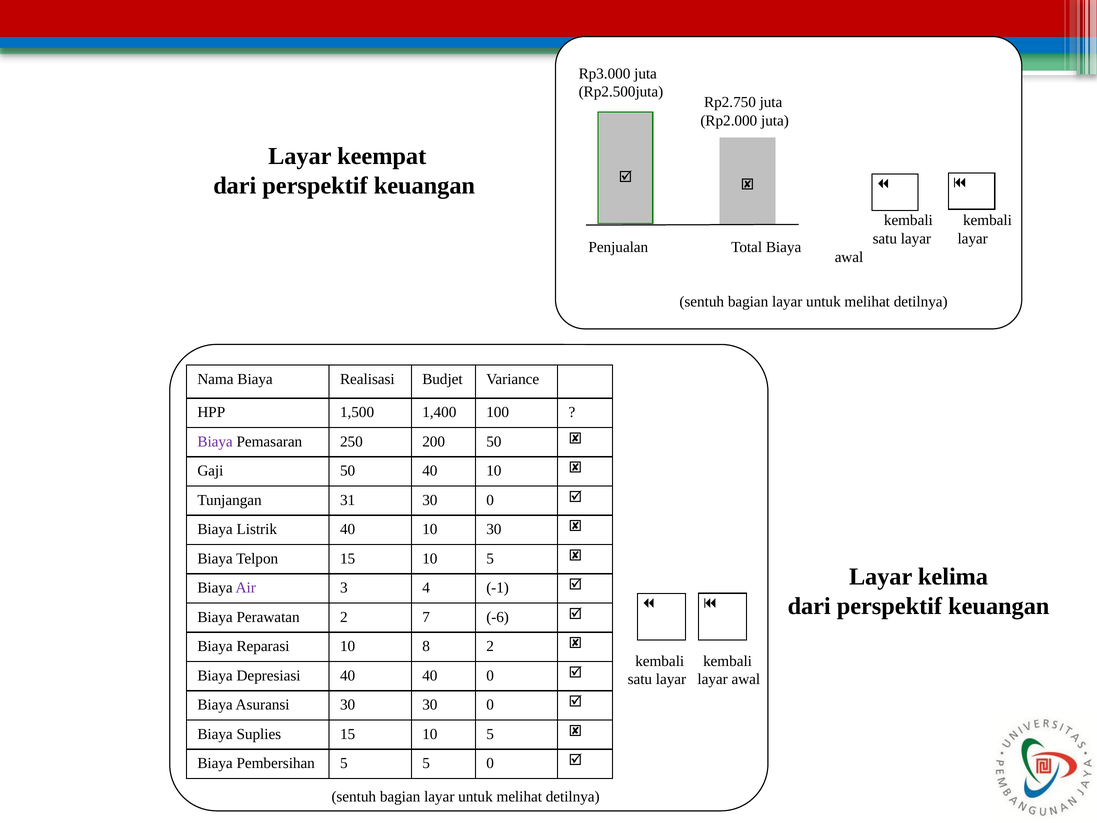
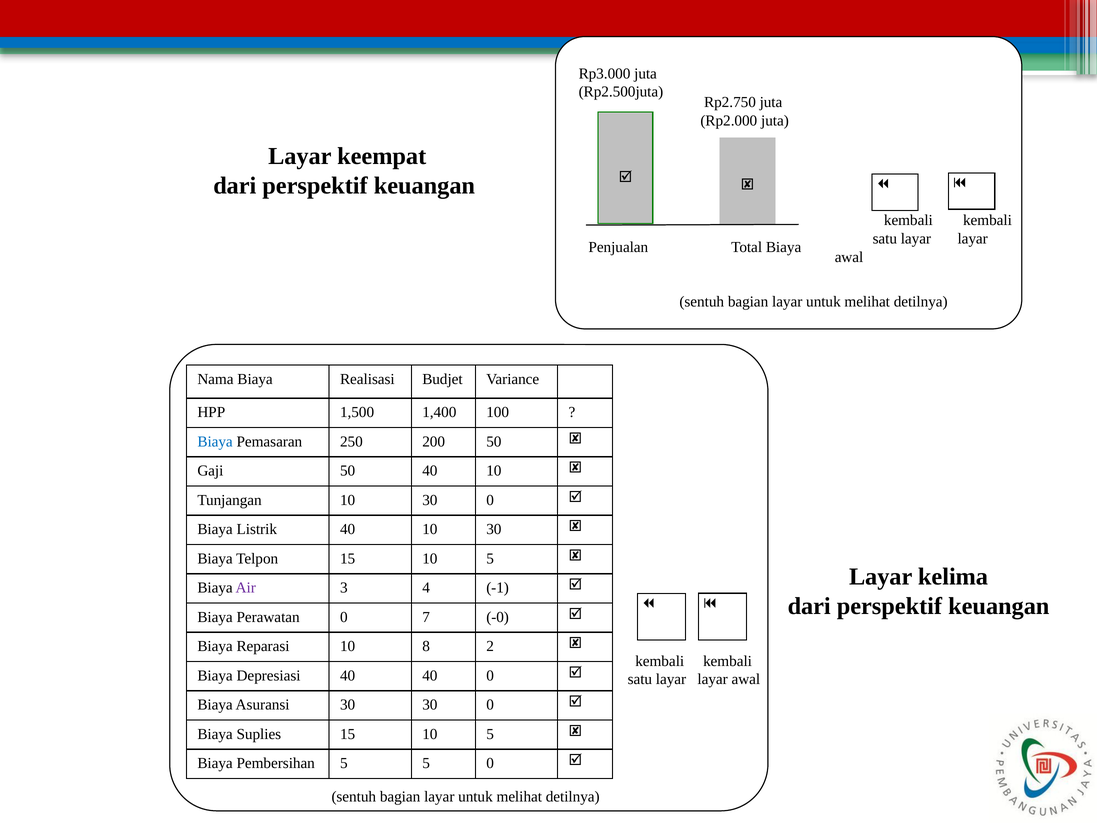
Biaya colour: purple -> blue (215, 441)
Tunjangan 31: 31 -> 10 (348, 500)
Perawatan 2: 2 -> 0 (344, 617)
-6: -6 -> -0 (498, 617)
